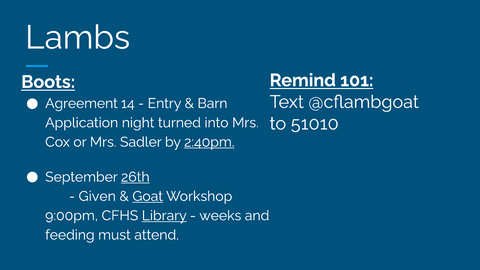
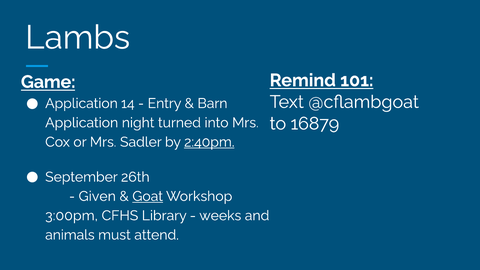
Boots: Boots -> Game (48, 82)
Agreement: Agreement -> Application (81, 103)
51010: 51010 -> 16879 (315, 124)
26th underline: present -> none (135, 177)
9:00pm: 9:00pm -> 3:00pm (72, 216)
Library underline: present -> none (164, 216)
feeding: feeding -> animals (70, 235)
